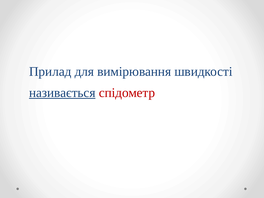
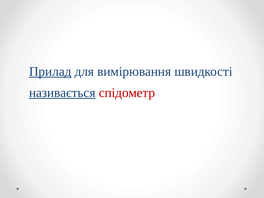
Прилад underline: none -> present (50, 71)
